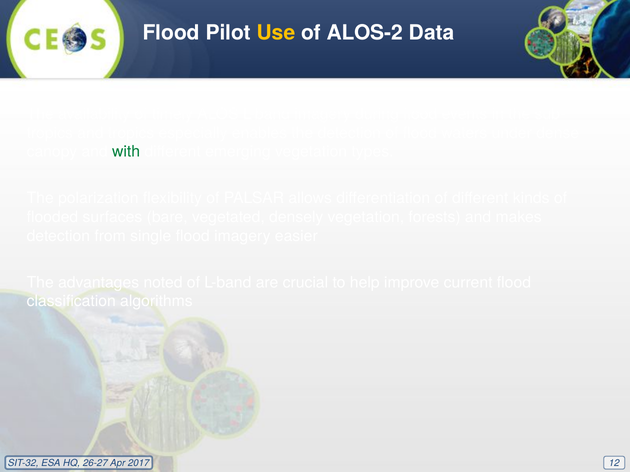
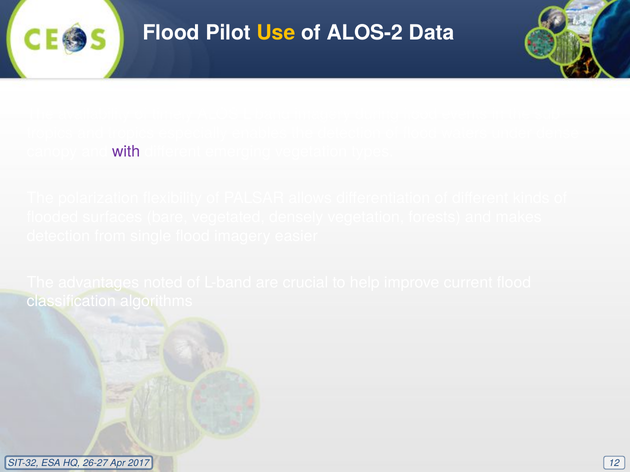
with colour: green -> purple (126, 152)
